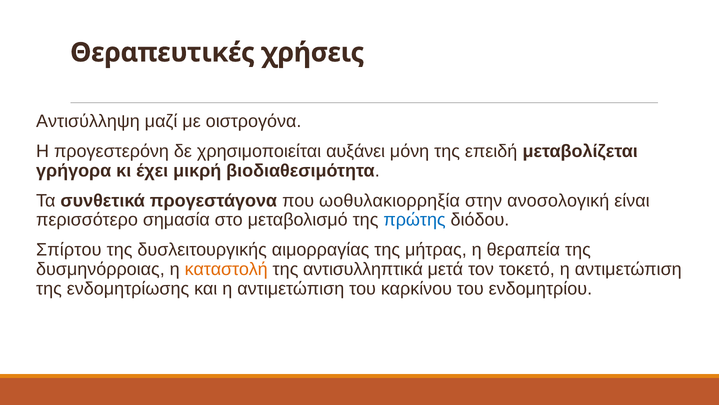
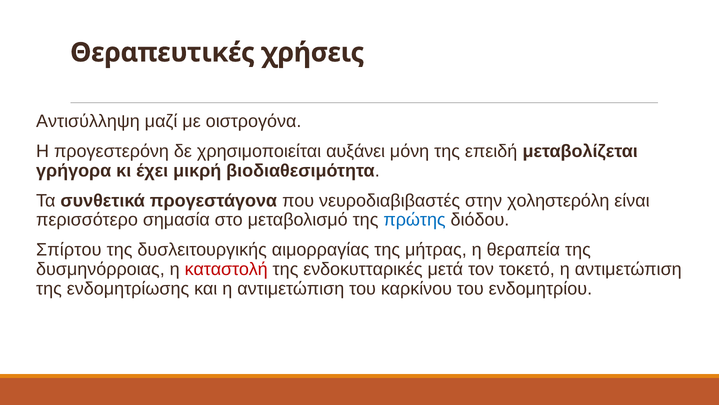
ωοθυλακιορρηξία: ωοθυλακιορρηξία -> νευροδιαβιβαστές (390, 200)
ανοσολογική: ανοσολογική -> χοληστερόλη (558, 200)
καταστολή colour: orange -> red (226, 269)
αντισυλληπτικά: αντισυλληπτικά -> ενδοκυτταρικές (363, 269)
